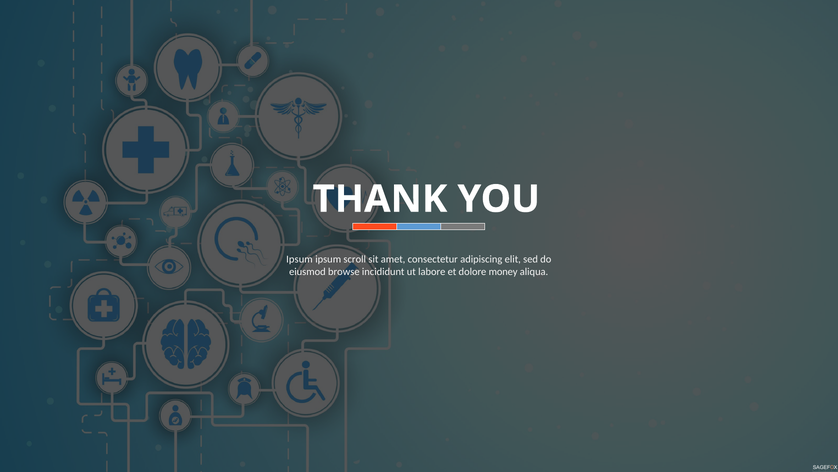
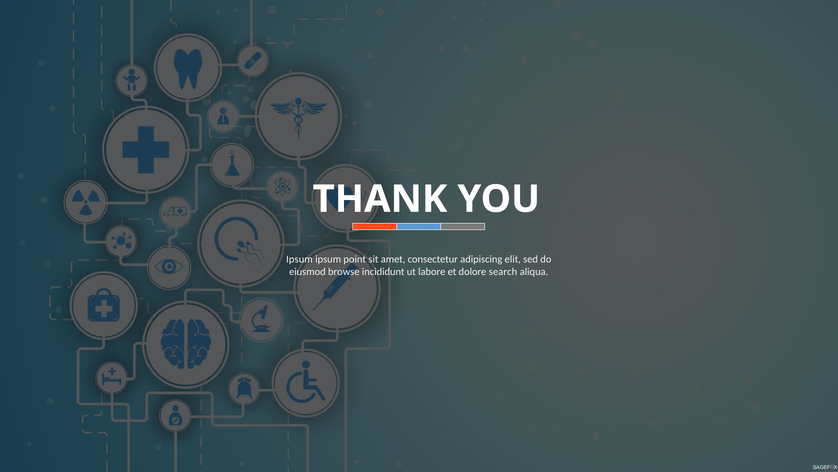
scroll: scroll -> point (355, 259)
money: money -> search (503, 271)
